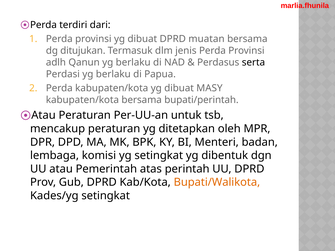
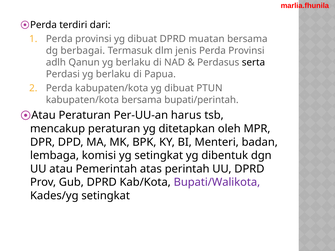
ditujukan: ditujukan -> berbagai (83, 51)
MASY: MASY -> PTUN (209, 88)
untuk: untuk -> harus (186, 115)
Bupati/Walikota colour: orange -> purple (217, 182)
